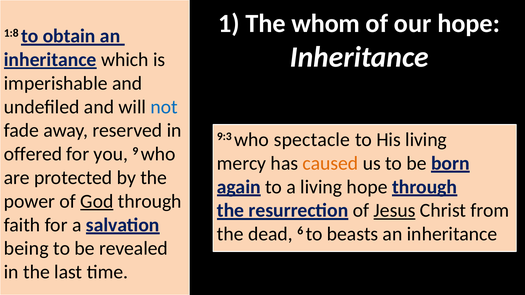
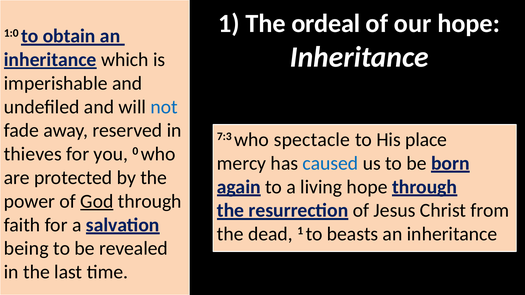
whom: whom -> ordeal (326, 23)
1:8: 1:8 -> 1:0 (11, 33)
9:3: 9:3 -> 7:3 (224, 137)
His living: living -> place (426, 140)
offered: offered -> thieves (33, 154)
9: 9 -> 0 (135, 151)
caused colour: orange -> blue (330, 163)
Jesus underline: present -> none (395, 211)
dead 6: 6 -> 1 (300, 231)
